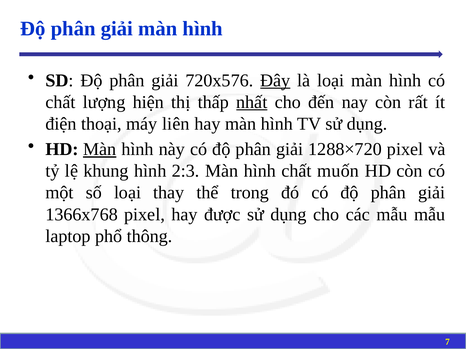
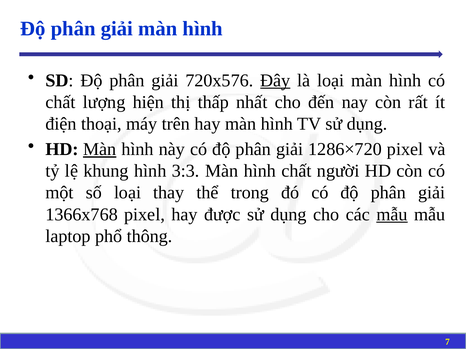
nhất underline: present -> none (252, 102)
liên: liên -> trên (176, 124)
1288×720: 1288×720 -> 1286×720 (345, 149)
2:3: 2:3 -> 3:3 (186, 171)
muốn: muốn -> người (338, 171)
mẫu underline: none -> present (392, 215)
